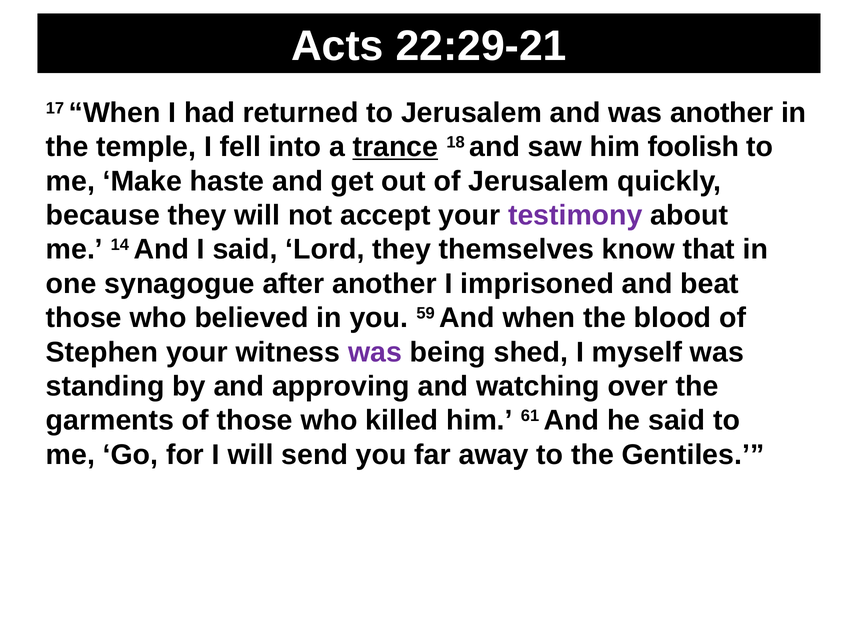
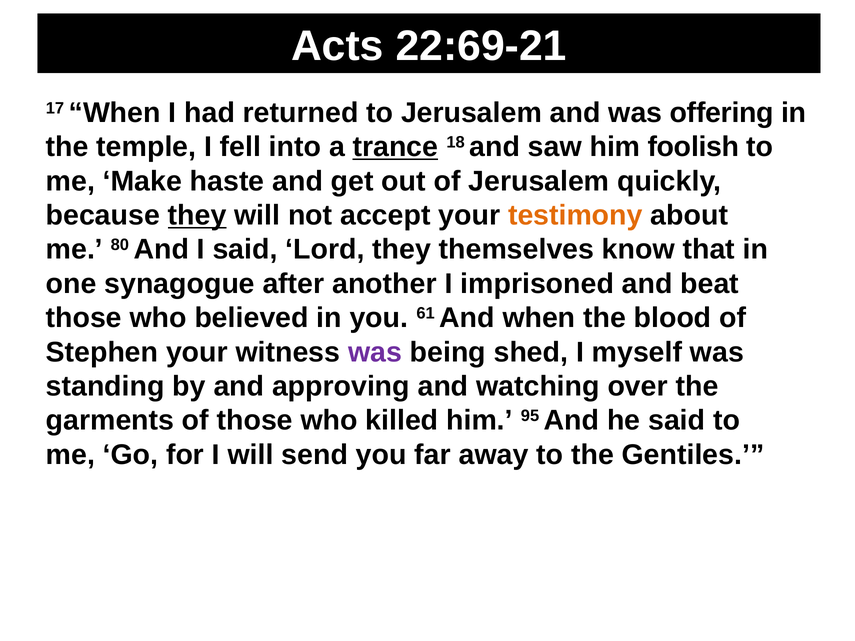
22:29-21: 22:29-21 -> 22:69-21 (481, 46)
was another: another -> offering (722, 113)
they underline: none -> present (197, 215)
testimony colour: purple -> orange (575, 215)
14: 14 -> 80 (120, 245)
59: 59 -> 61 (426, 313)
61: 61 -> 95 (530, 416)
